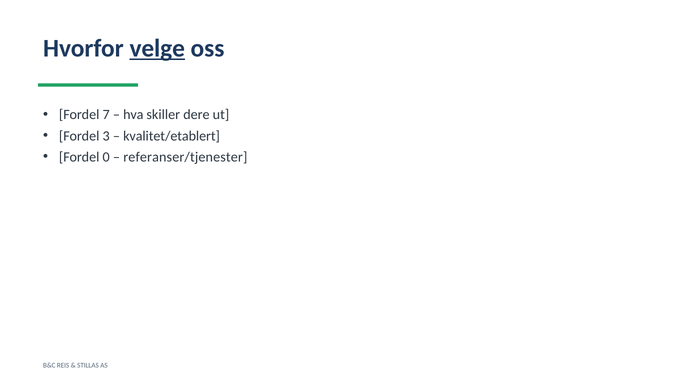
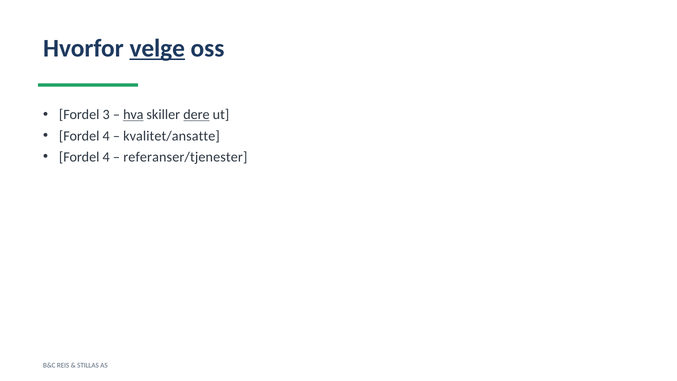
7: 7 -> 3 (106, 115)
hva underline: none -> present (133, 115)
dere underline: none -> present (196, 115)
3: 3 -> 4 (106, 136)
kvalitet/etablert: kvalitet/etablert -> kvalitet/ansatte (171, 136)
0: 0 -> 4 (106, 157)
